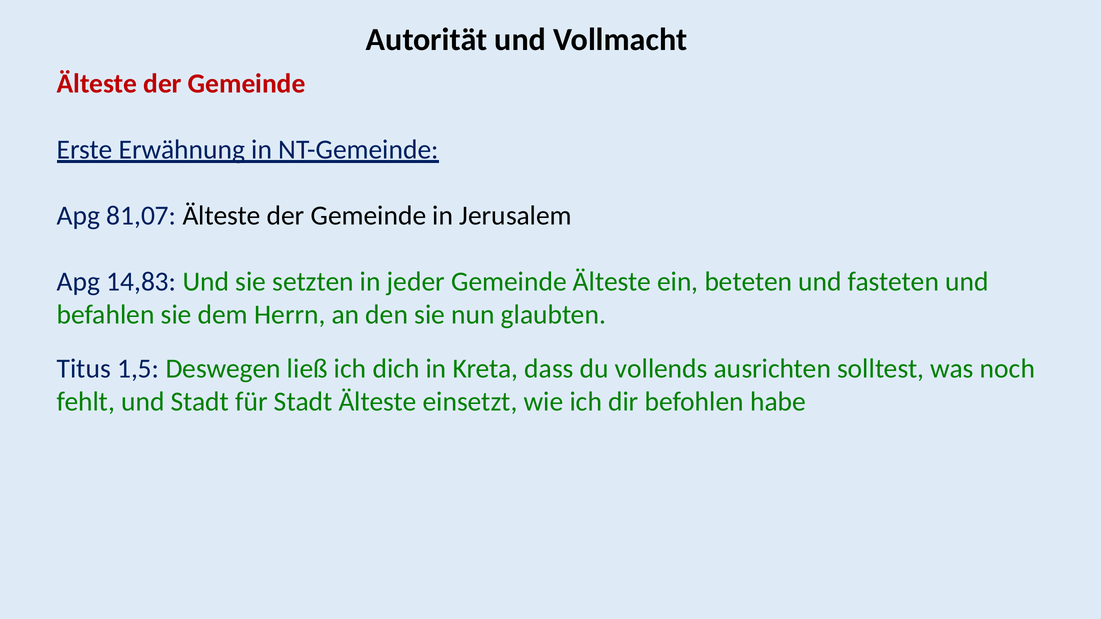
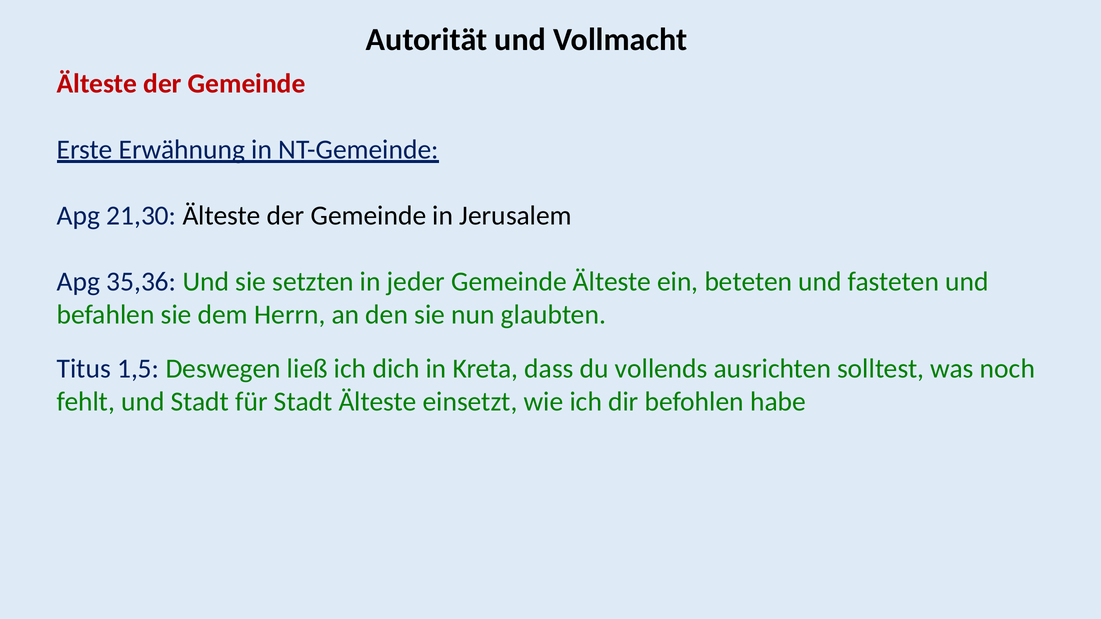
81,07: 81,07 -> 21,30 (141, 216)
14,83: 14,83 -> 35,36 (141, 282)
